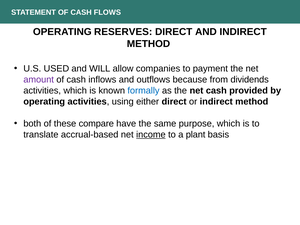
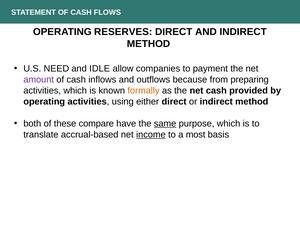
USED: USED -> NEED (56, 69)
WILL: WILL -> IDLE (100, 69)
dividends: dividends -> preparing (250, 80)
formally colour: blue -> orange (143, 91)
same underline: none -> present (165, 124)
plant: plant -> most (196, 135)
